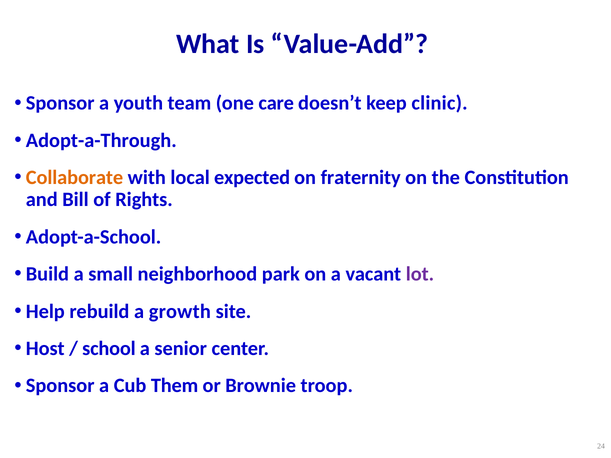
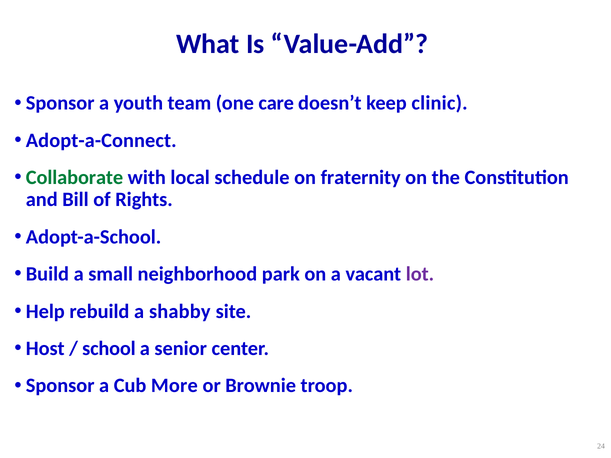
Adopt-a-Through: Adopt-a-Through -> Adopt-a-Connect (101, 140)
Collaborate colour: orange -> green (75, 178)
expected: expected -> schedule (252, 178)
growth: growth -> shabby (180, 311)
Them: Them -> More (174, 386)
